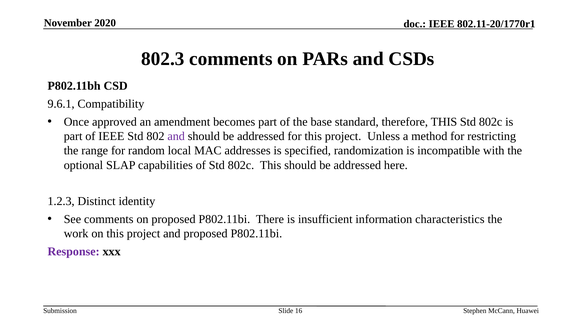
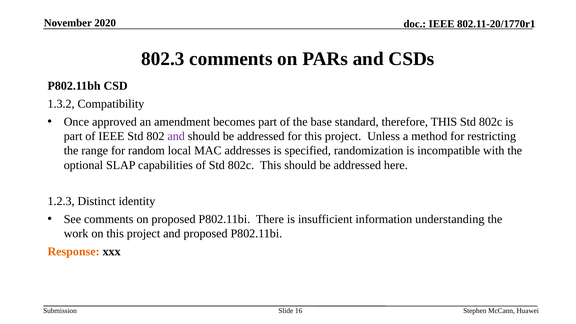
9.6.1: 9.6.1 -> 1.3.2 (61, 104)
characteristics: characteristics -> understanding (450, 219)
Response colour: purple -> orange (74, 252)
